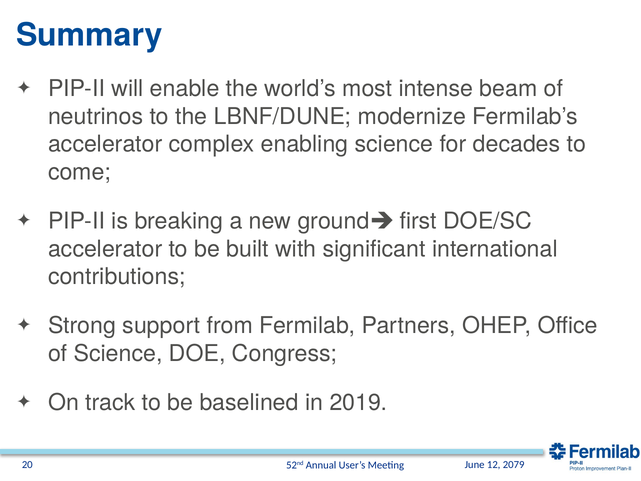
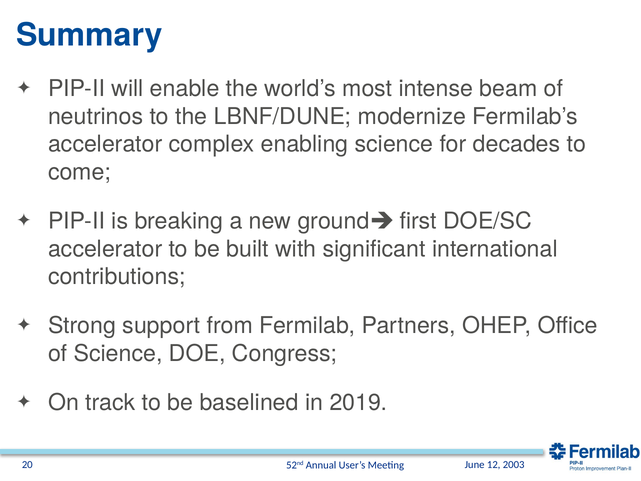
2079: 2079 -> 2003 (514, 465)
